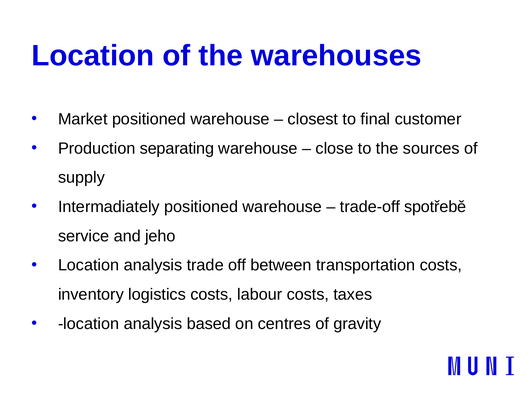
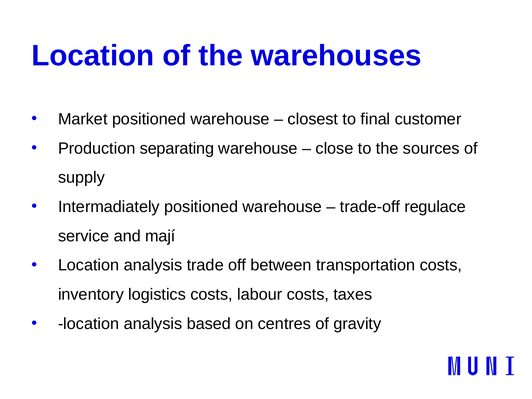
spotřebě: spotřebě -> regulace (435, 207)
jeho: jeho -> mají (160, 236)
